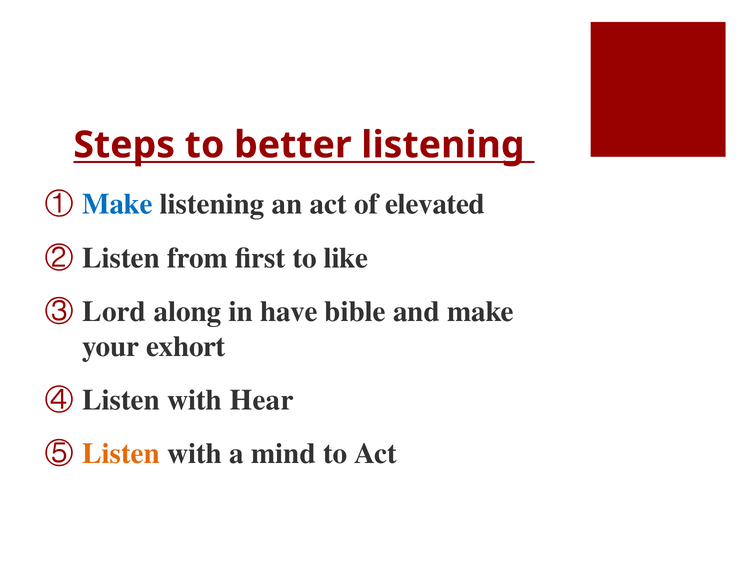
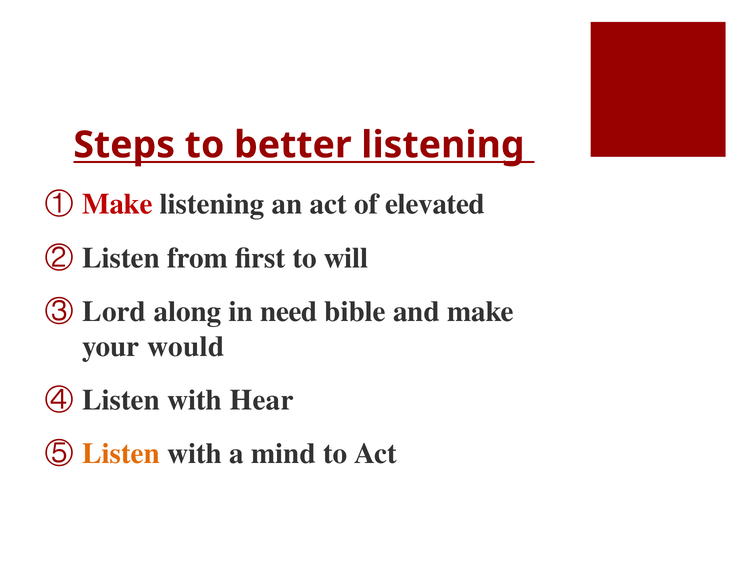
Make colour: blue -> red (118, 204)
like: like -> will (346, 258)
have: have -> need (289, 311)
exhort: exhort -> would (186, 346)
